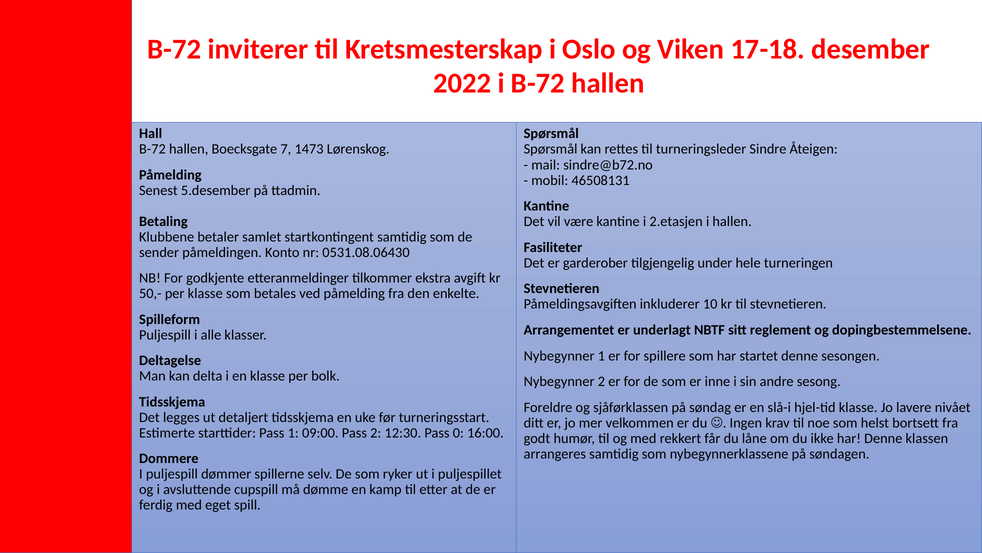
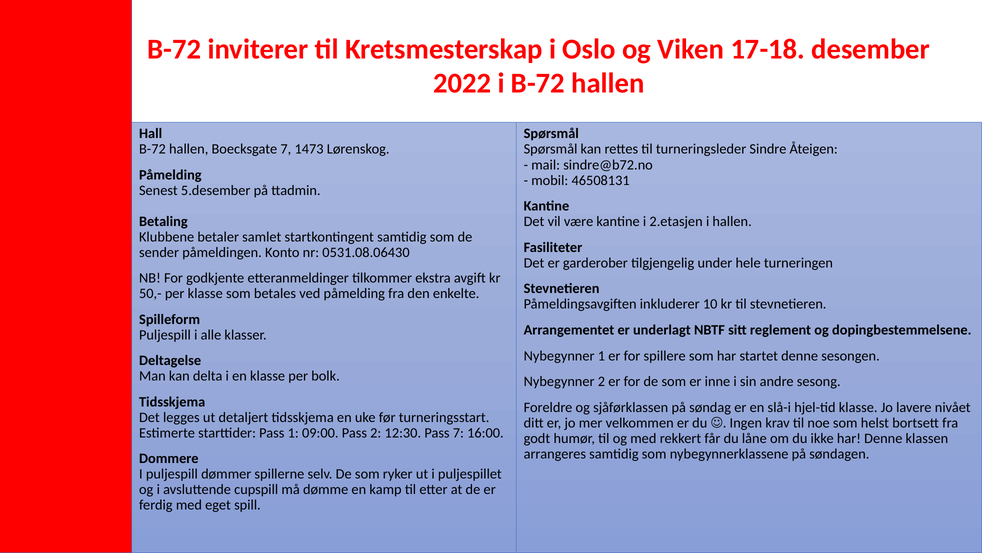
Pass 0: 0 -> 7 (458, 432)
